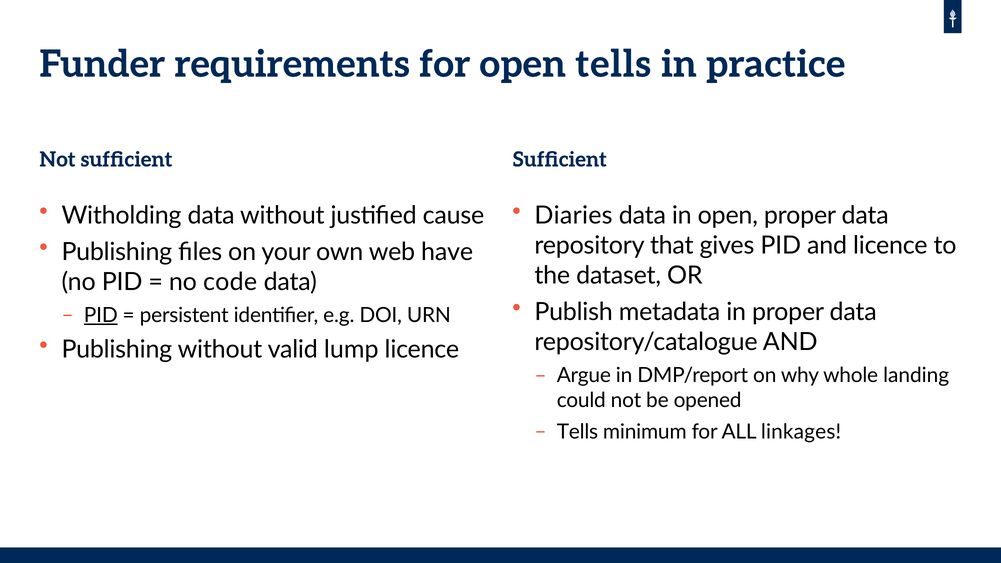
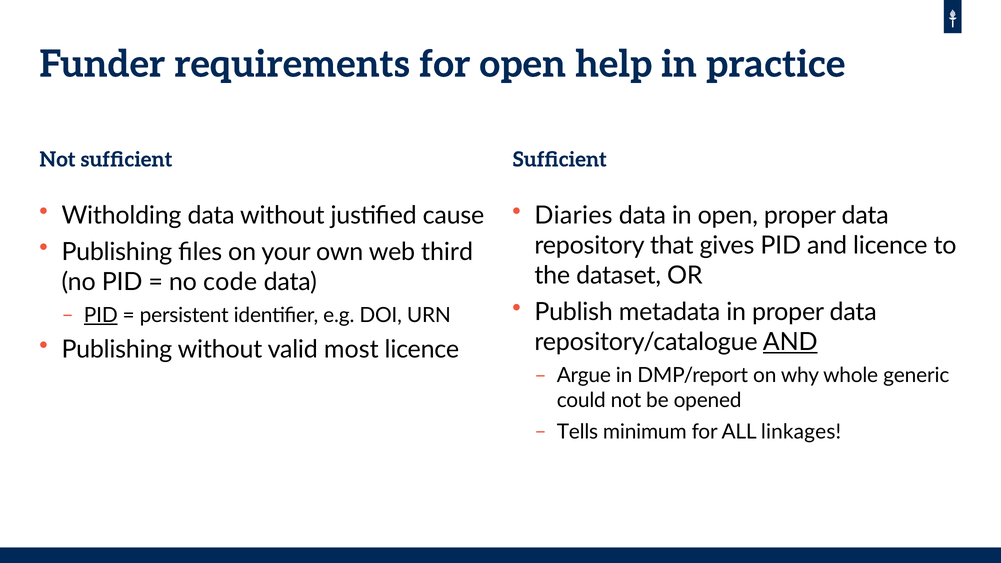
open tells: tells -> help (614, 64)
have: have -> third (447, 252)
AND underline: none -> present (790, 342)
lump: lump -> most (351, 349)
landing: landing -> generic (916, 375)
